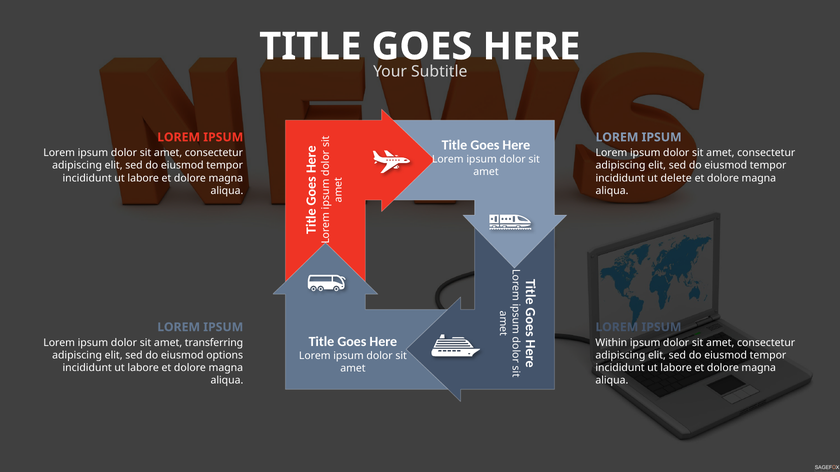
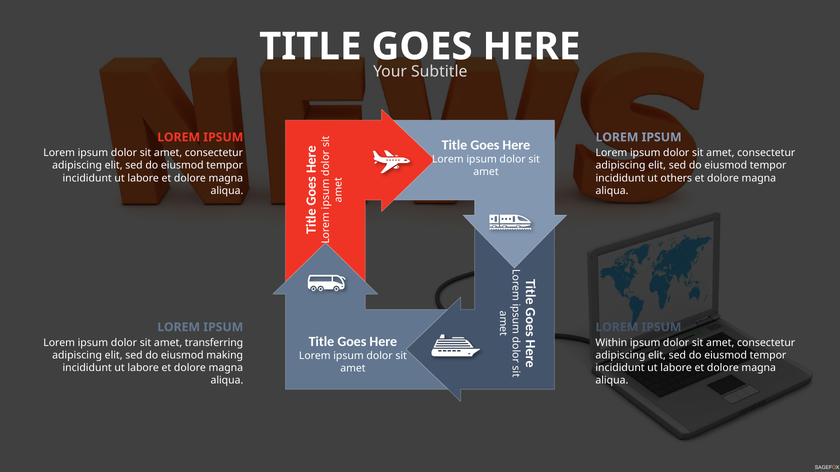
delete: delete -> others (676, 178)
options: options -> making (225, 356)
